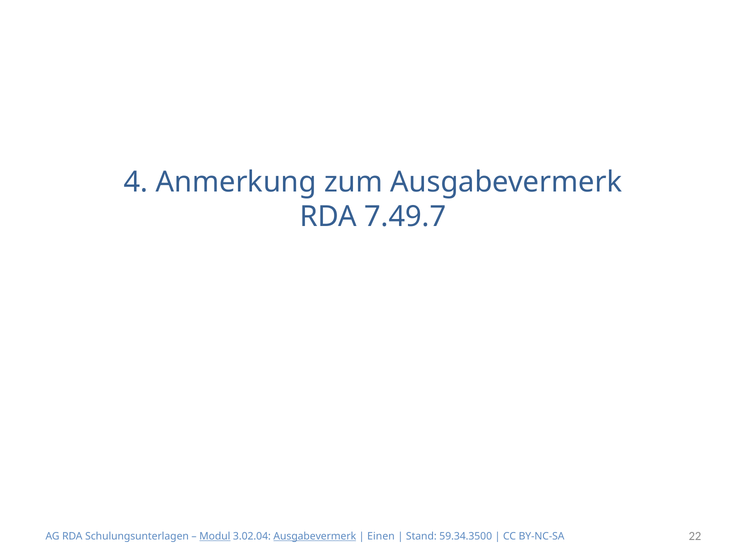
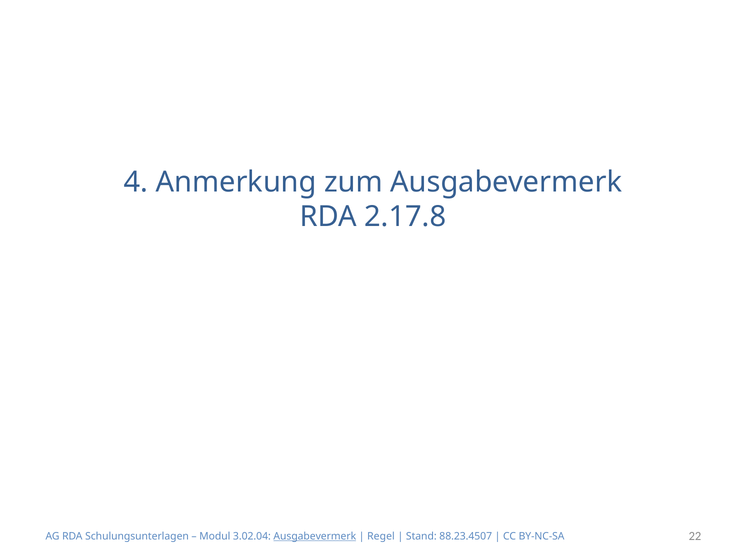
7.49.7: 7.49.7 -> 2.17.8 (405, 217)
Modul underline: present -> none (215, 536)
Einen: Einen -> Regel (381, 536)
59.34.3500: 59.34.3500 -> 88.23.4507 (466, 536)
